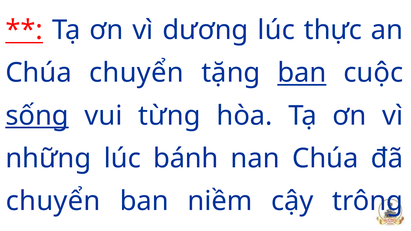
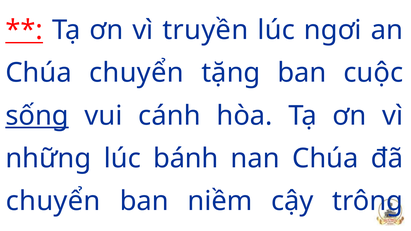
dương: dương -> truyền (205, 30)
thực: thực -> ngơi (333, 30)
ban underline: present -> none (302, 73)
từng: từng -> cánh (170, 116)
